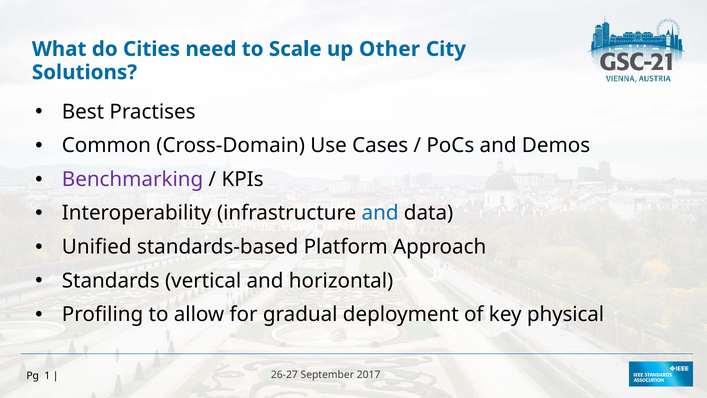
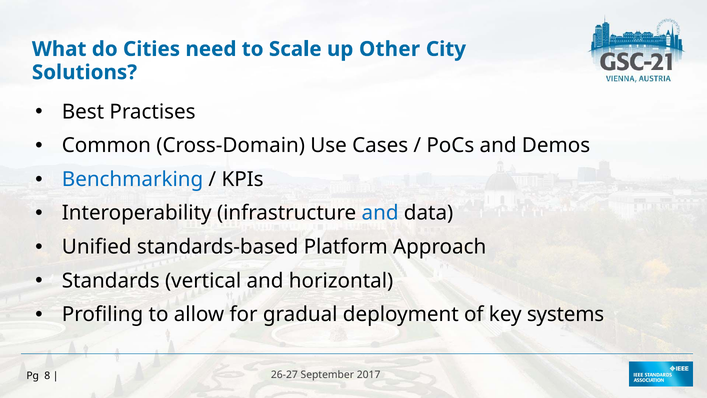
Benchmarking colour: purple -> blue (133, 179)
physical: physical -> systems (566, 314)
1: 1 -> 8 (47, 376)
